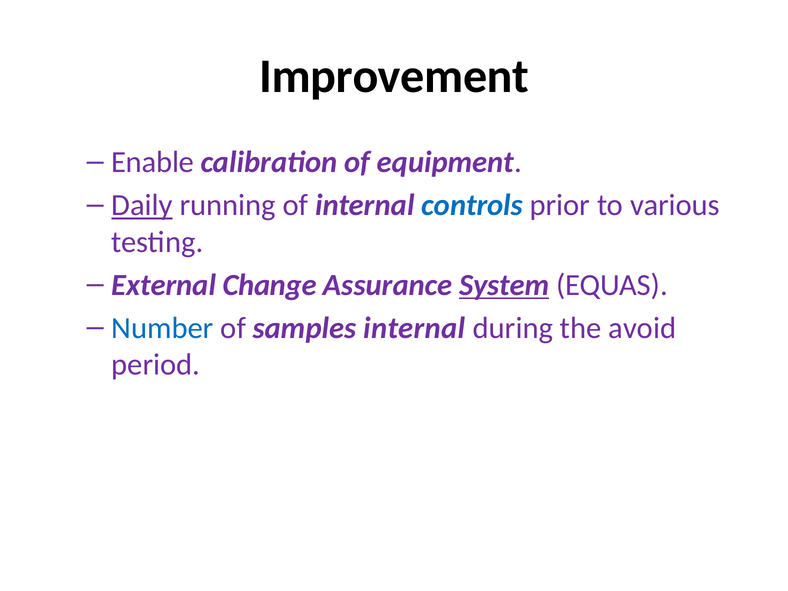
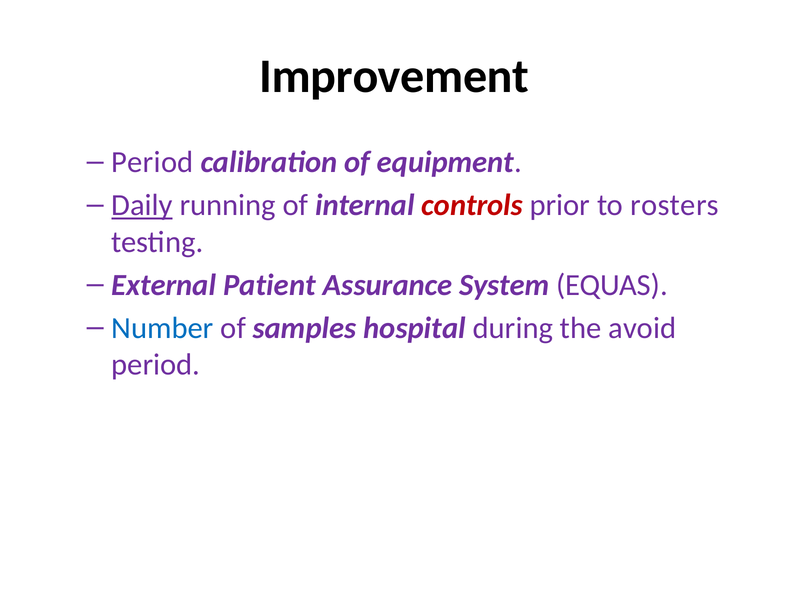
Enable: Enable -> Period (152, 162)
controls colour: blue -> red (472, 205)
various: various -> rosters (675, 205)
Change: Change -> Patient (270, 285)
System underline: present -> none (504, 285)
samples internal: internal -> hospital (414, 328)
